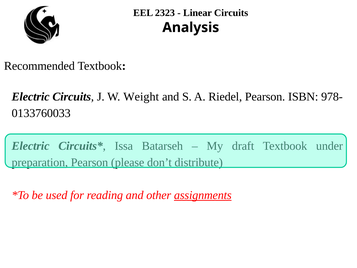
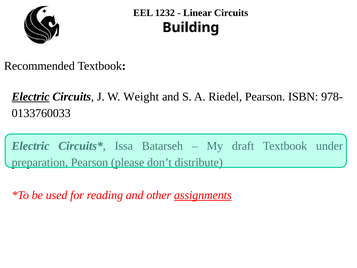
2323: 2323 -> 1232 (165, 13)
Analysis: Analysis -> Building (191, 27)
Electric underline: none -> present (31, 97)
